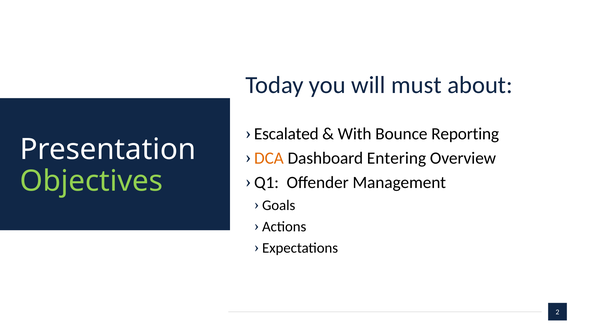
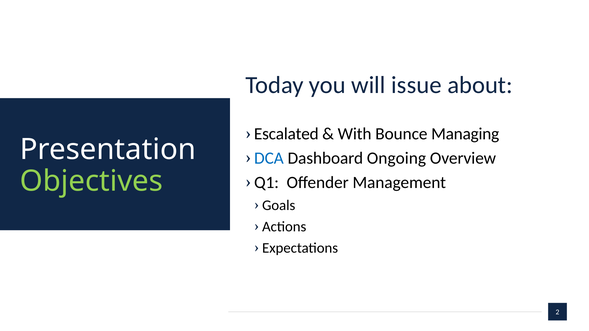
must: must -> issue (416, 85)
Reporting: Reporting -> Managing (465, 134)
DCA colour: orange -> blue (269, 158)
Entering: Entering -> Ongoing (396, 158)
